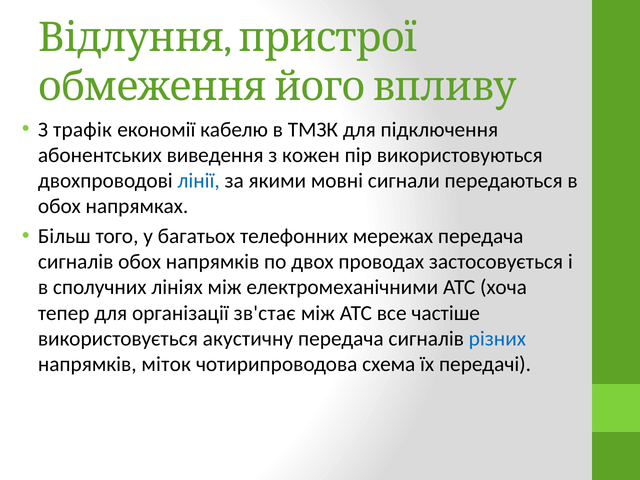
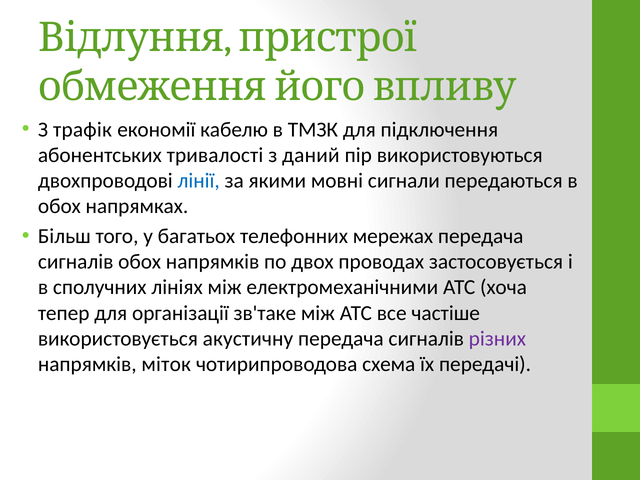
виведення: виведення -> тривалості (215, 155)
кожен: кожен -> даний (311, 155)
зв'стає: зв'стає -> зв'таке (265, 313)
різних colour: blue -> purple (497, 339)
